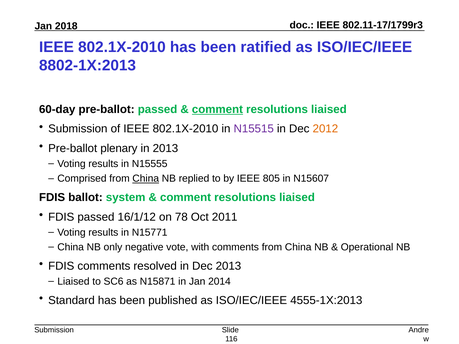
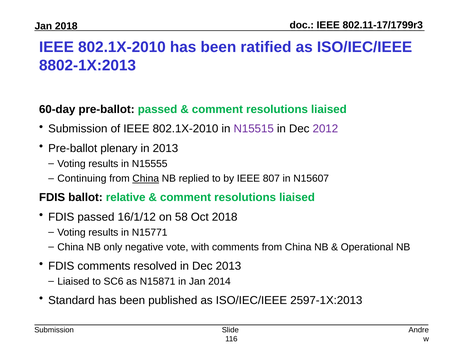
comment underline: present -> none (217, 109)
2012 colour: orange -> purple (325, 129)
Comprised: Comprised -> Continuing (82, 179)
805: 805 -> 807 (271, 179)
system: system -> relative (126, 198)
78: 78 -> 58 (181, 217)
Oct 2011: 2011 -> 2018 (225, 217)
4555-1X:2013: 4555-1X:2013 -> 2597-1X:2013 (326, 300)
